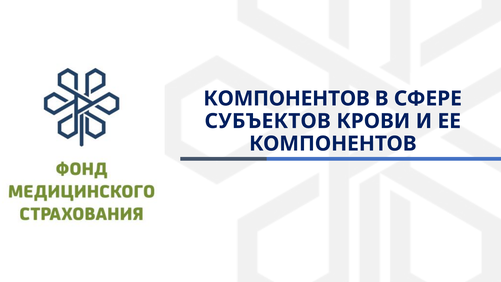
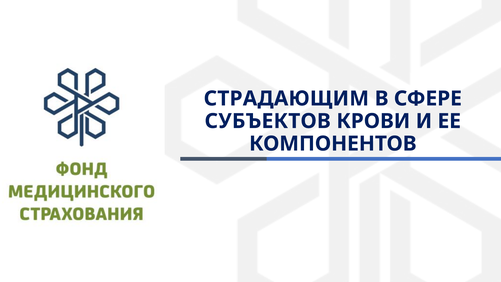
КОМПОНЕНТОВ: КОМПОНЕНТОВ -> СТРАДАЮЩИМ (286, 98)
